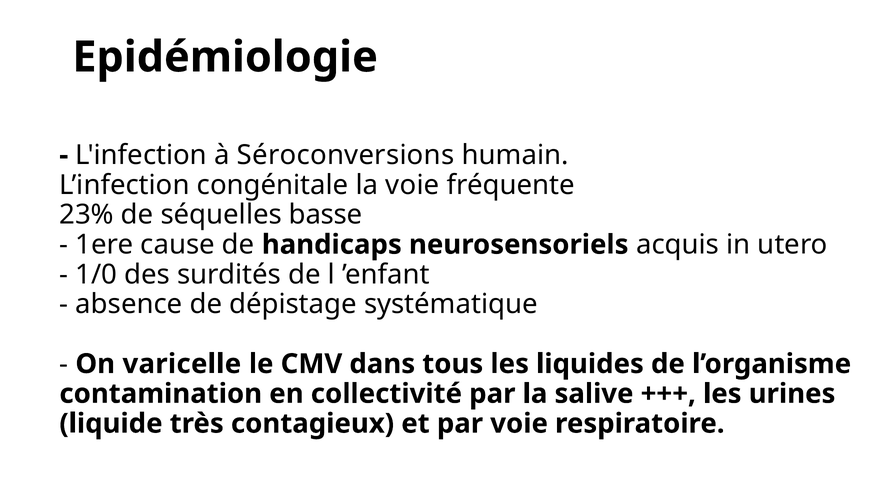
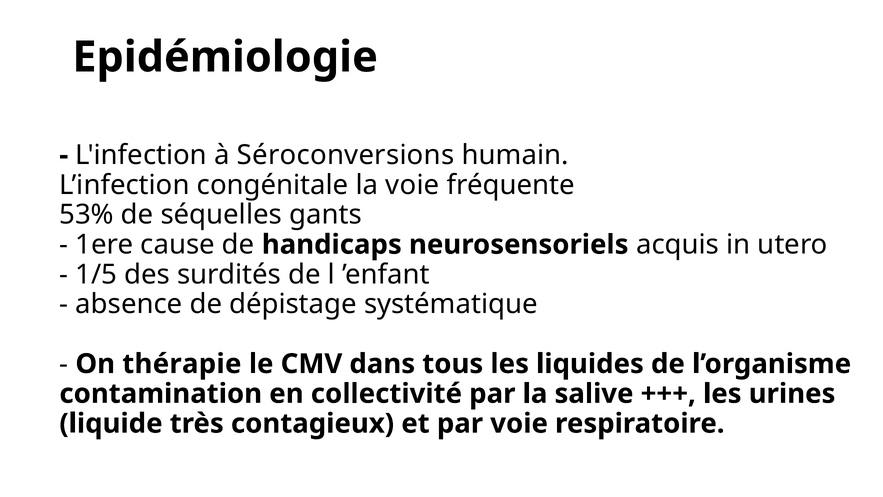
23%: 23% -> 53% (87, 215)
basse: basse -> gants (325, 215)
1/0: 1/0 -> 1/5 (96, 274)
varicelle: varicelle -> thérapie (182, 364)
